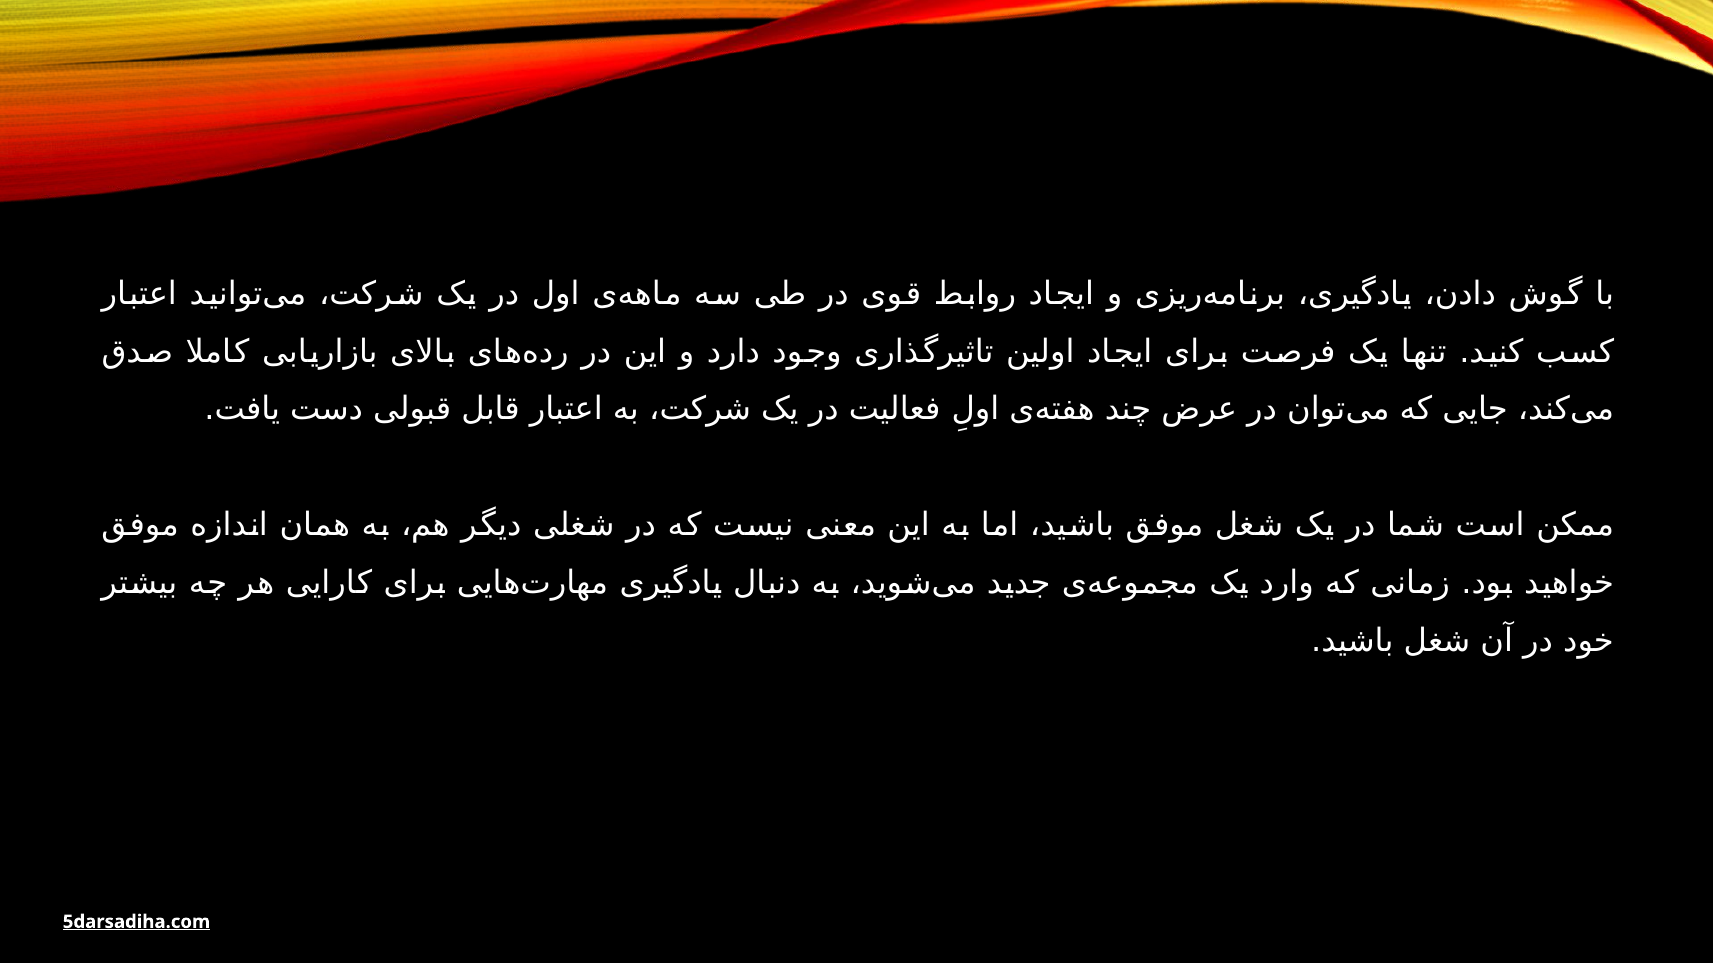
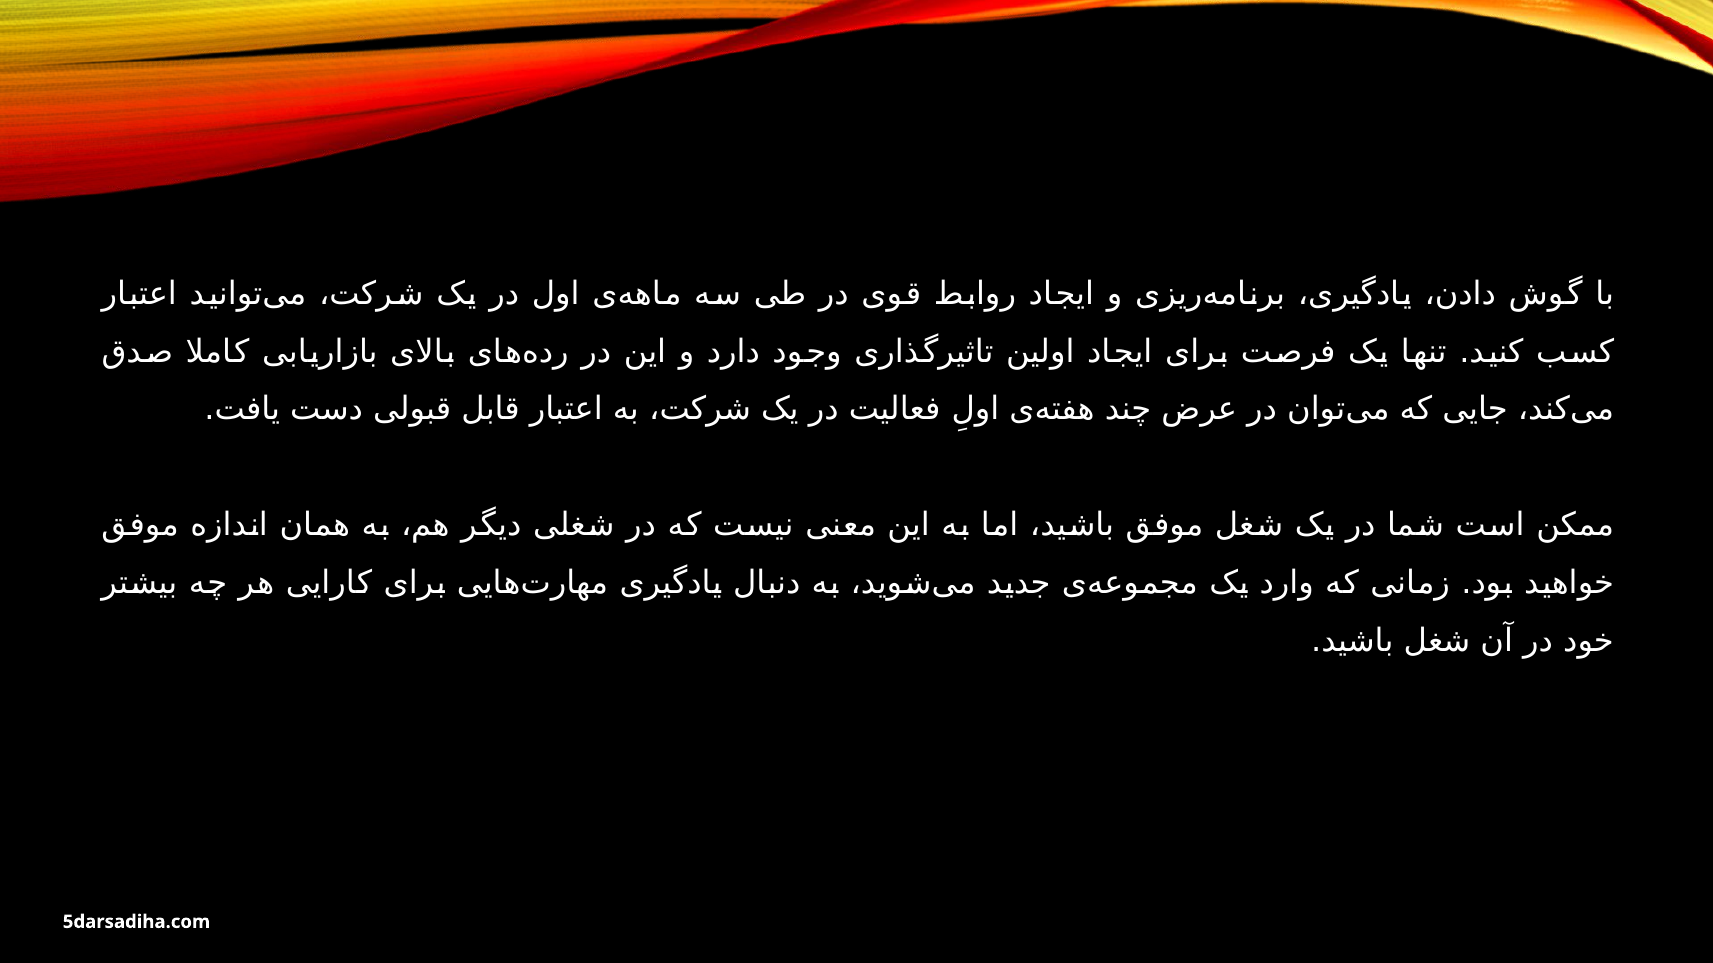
5darsadiha.com underline: present -> none (136, 922)
